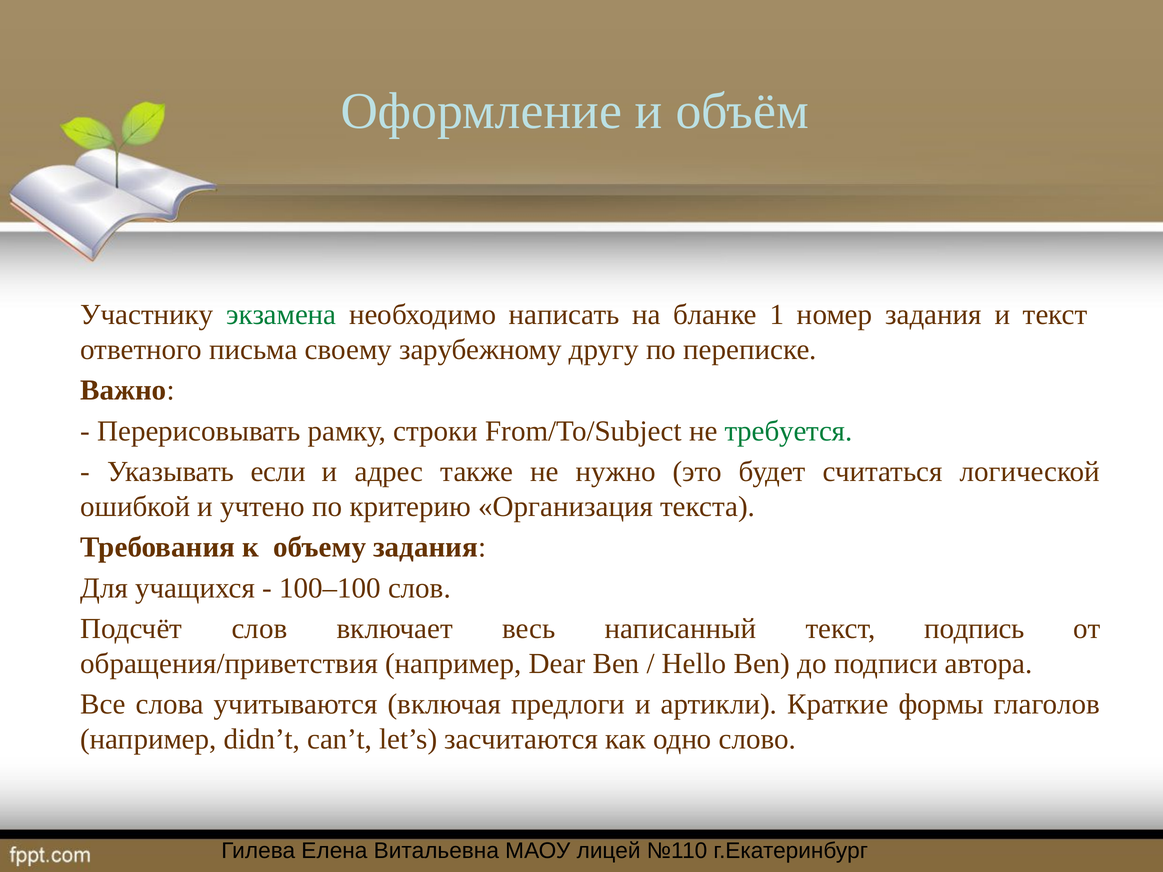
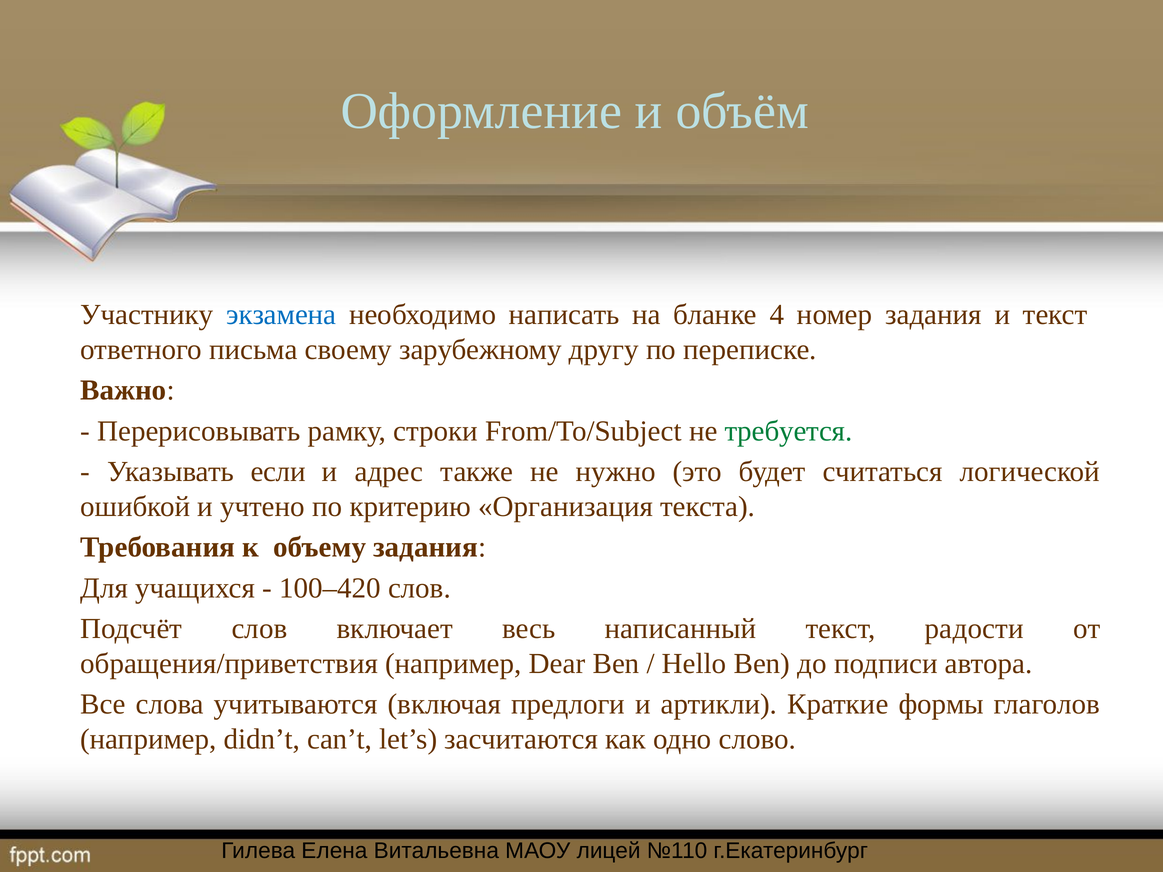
экзамена colour: green -> blue (281, 315)
1: 1 -> 4 (777, 315)
100–100: 100–100 -> 100–420 (330, 588)
подпись: подпись -> радости (974, 629)
